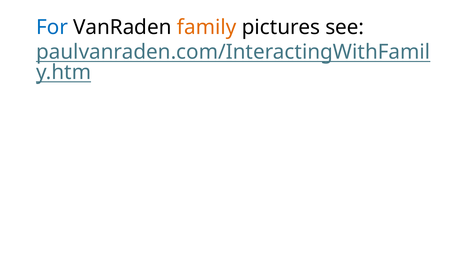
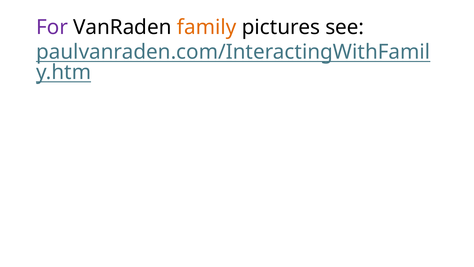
For colour: blue -> purple (52, 27)
